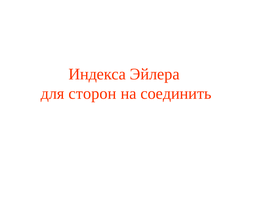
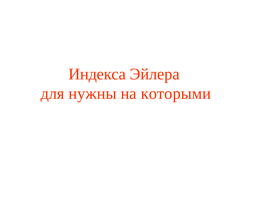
сторон: сторон -> нужны (92, 94)
соединить: соединить -> которыми (176, 94)
